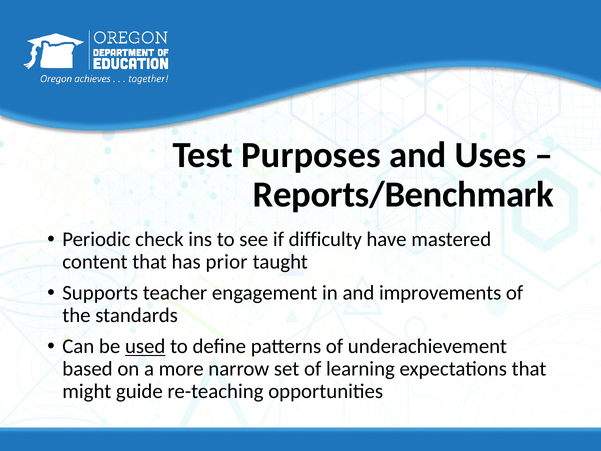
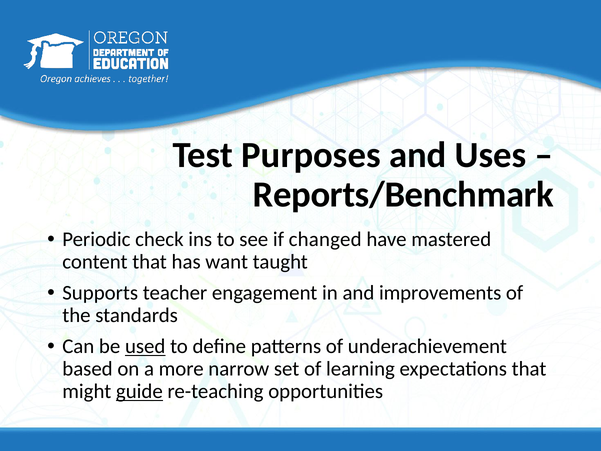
difficulty: difficulty -> changed (325, 239)
prior: prior -> want (227, 262)
guide underline: none -> present (139, 391)
